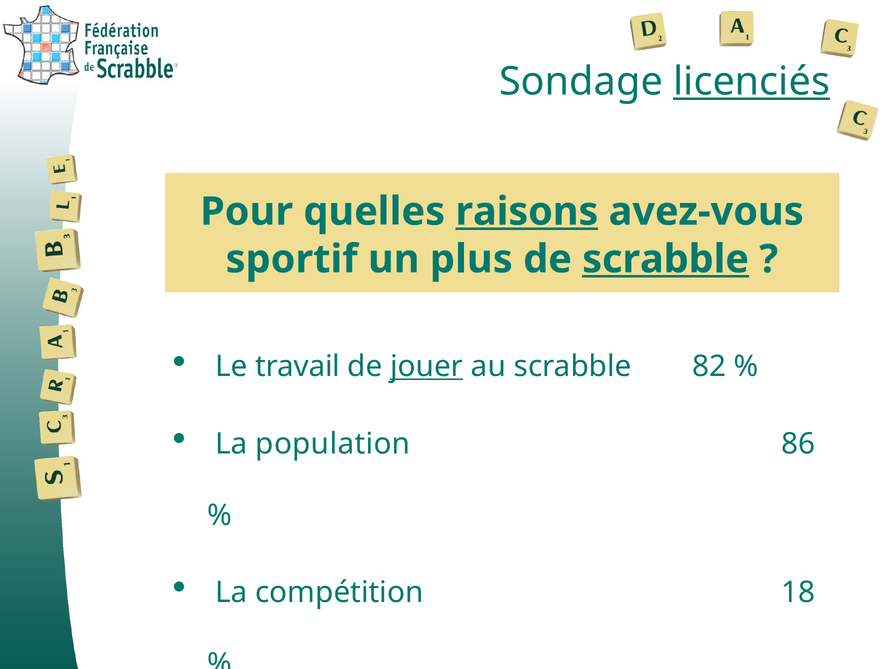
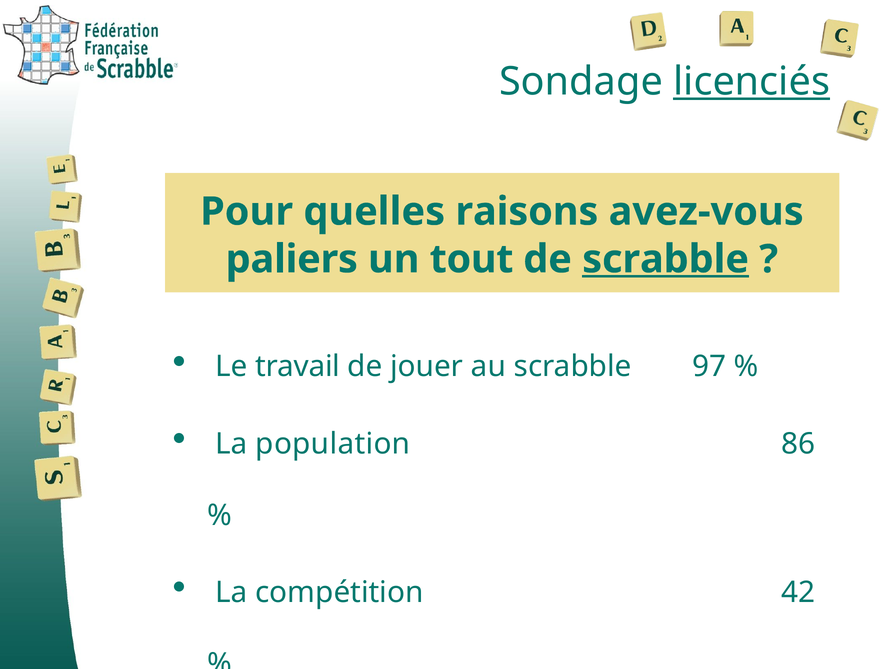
raisons underline: present -> none (527, 212)
sportif: sportif -> paliers (292, 259)
plus: plus -> tout (472, 259)
jouer underline: present -> none (427, 367)
82: 82 -> 97 (709, 367)
18: 18 -> 42 (798, 592)
